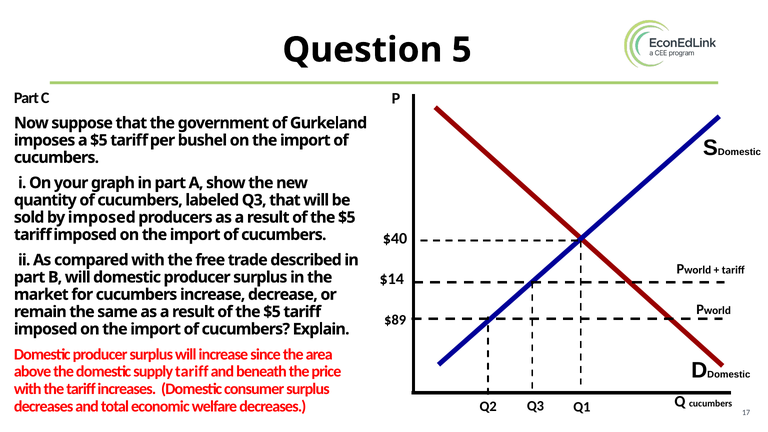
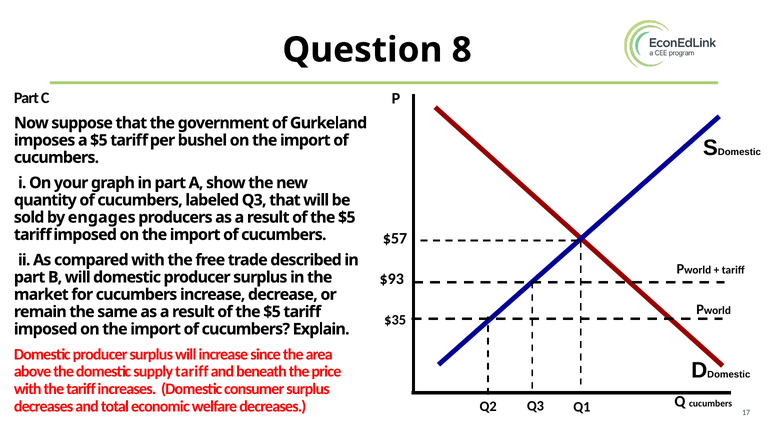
5: 5 -> 8 (462, 50)
by imposed: imposed -> engages (102, 217)
$40: $40 -> $57 (395, 238)
$14: $14 -> $93 (392, 279)
$89: $89 -> $35 (395, 320)
